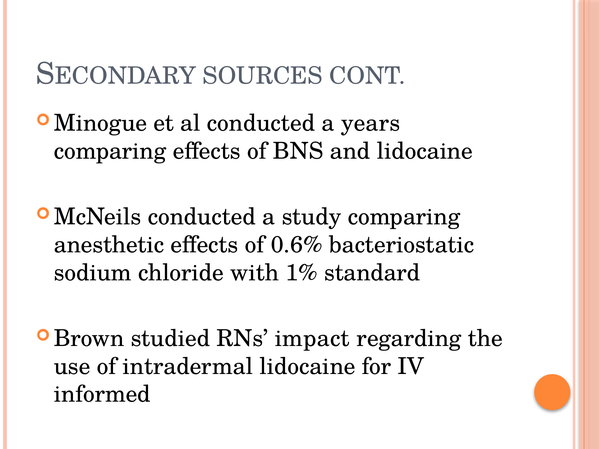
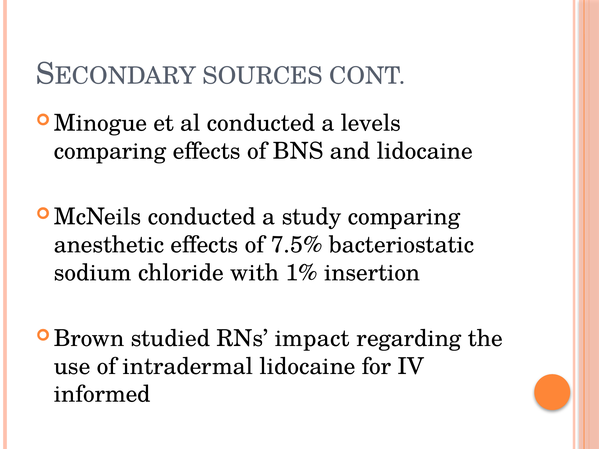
years: years -> levels (371, 123)
0.6%: 0.6% -> 7.5% (297, 245)
standard: standard -> insertion (372, 273)
